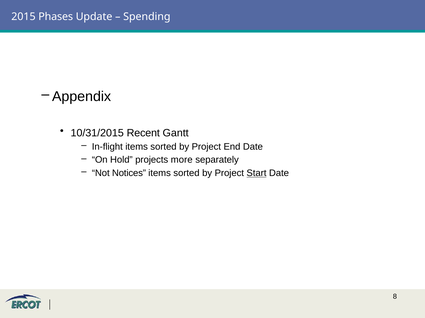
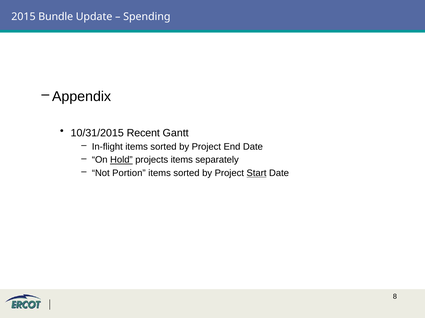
Phases: Phases -> Bundle (56, 17)
Hold underline: none -> present (121, 160)
projects more: more -> items (182, 160)
Notices: Notices -> Portion (129, 173)
